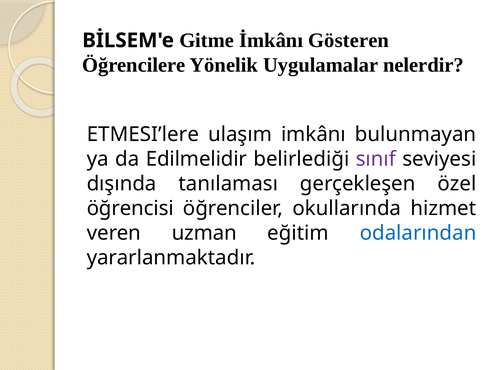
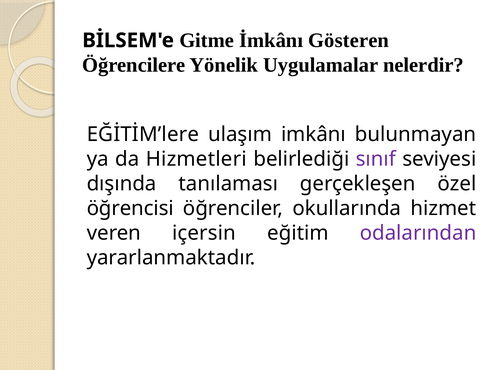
ETMESI’lere: ETMESI’lere -> EĞİTİM’lere (143, 134)
Edilmelidir: Edilmelidir -> Hizmetleri (196, 159)
uzman: uzman -> içersin (204, 233)
odalarından colour: blue -> purple (418, 233)
